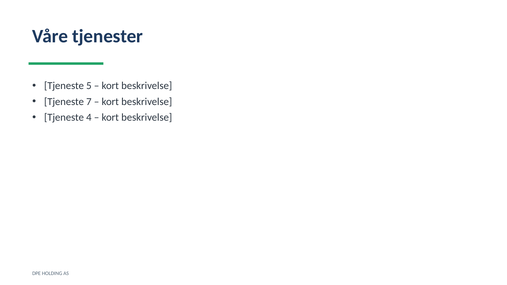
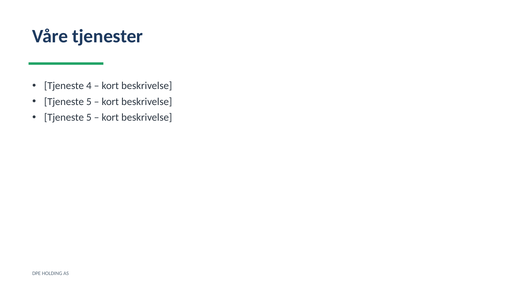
5: 5 -> 4 (89, 86)
7: 7 -> 5 (89, 102)
4: 4 -> 5 (89, 118)
